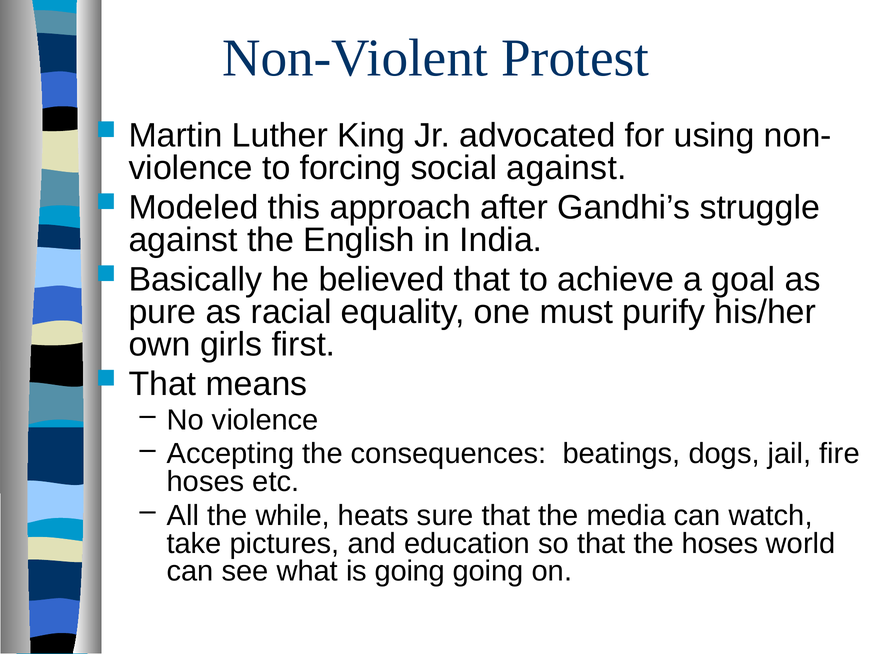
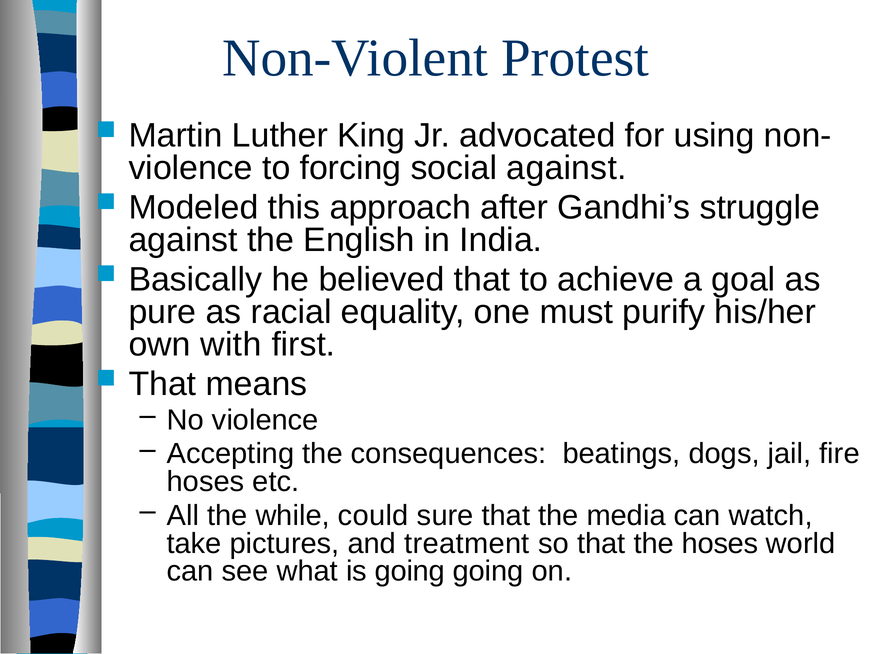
girls: girls -> with (231, 345)
heats: heats -> could (373, 516)
education: education -> treatment (467, 543)
